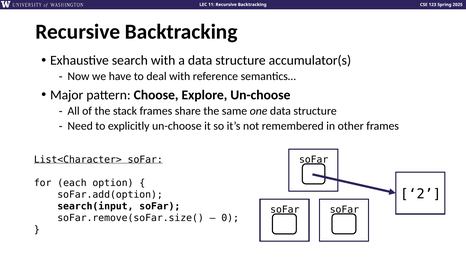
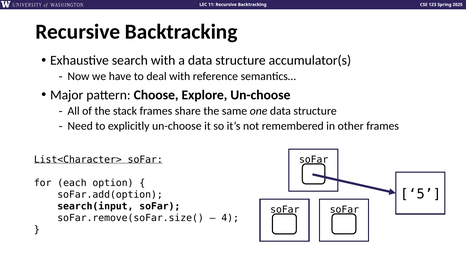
2: 2 -> 5 (421, 194)
0: 0 -> 4 (230, 218)
